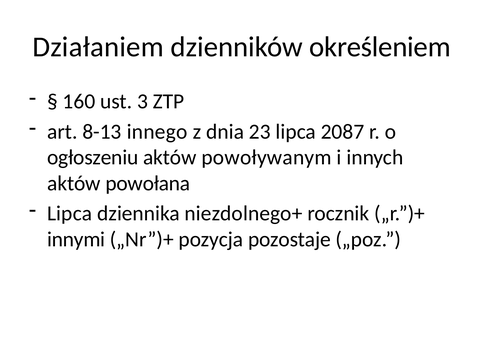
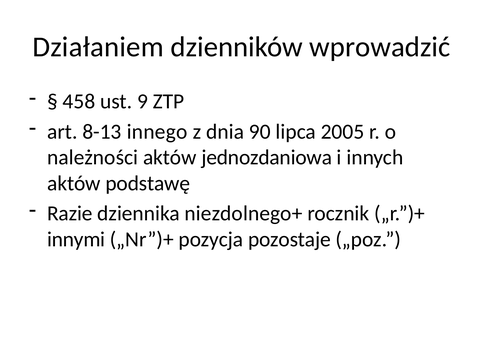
określeniem: określeniem -> wprowadzić (380, 47)
160: 160 -> 458 (79, 101)
3: 3 -> 9 (142, 101)
23: 23 -> 90 (260, 131)
2087: 2087 -> 2005 (342, 131)
ogłoszeniu: ogłoszeniu -> należności (93, 157)
powoływanym: powoływanym -> jednozdaniowa (267, 157)
powołana: powołana -> podstawę (148, 183)
Lipca: Lipca -> Razie (70, 213)
